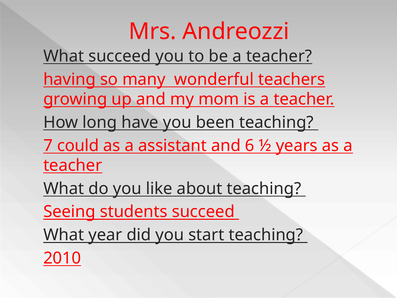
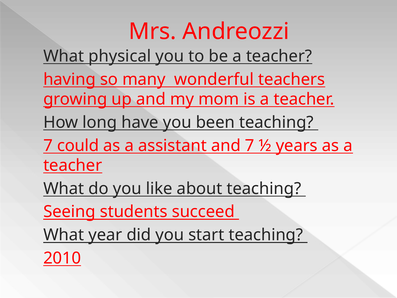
What succeed: succeed -> physical (120, 56)
and 6: 6 -> 7 (250, 145)
